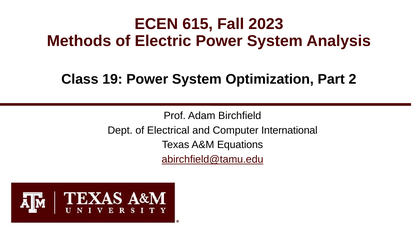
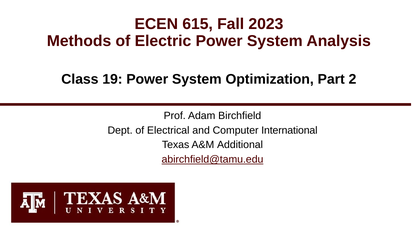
Equations: Equations -> Additional (240, 145)
